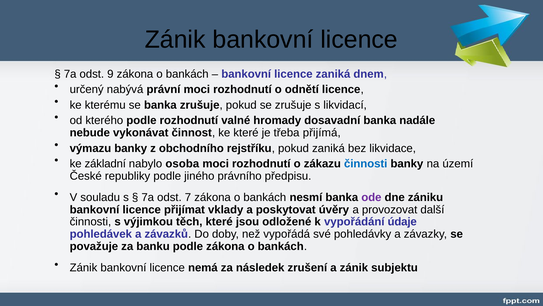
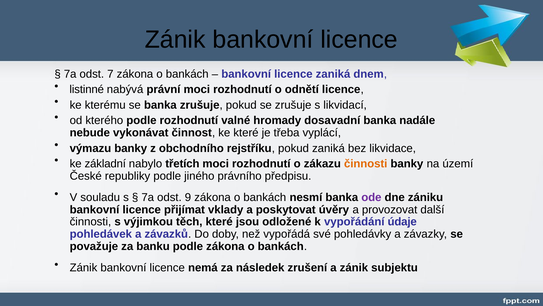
9: 9 -> 7 (110, 74)
určený: určený -> listinné (87, 89)
přijímá: přijímá -> vyplácí (322, 133)
osoba: osoba -> třetích (182, 163)
činnosti colour: blue -> orange (366, 163)
7: 7 -> 9 (188, 197)
